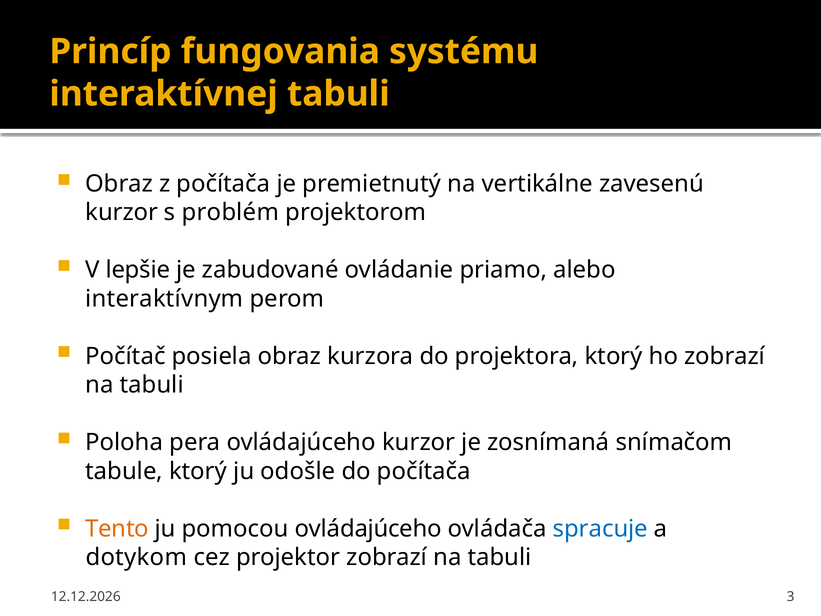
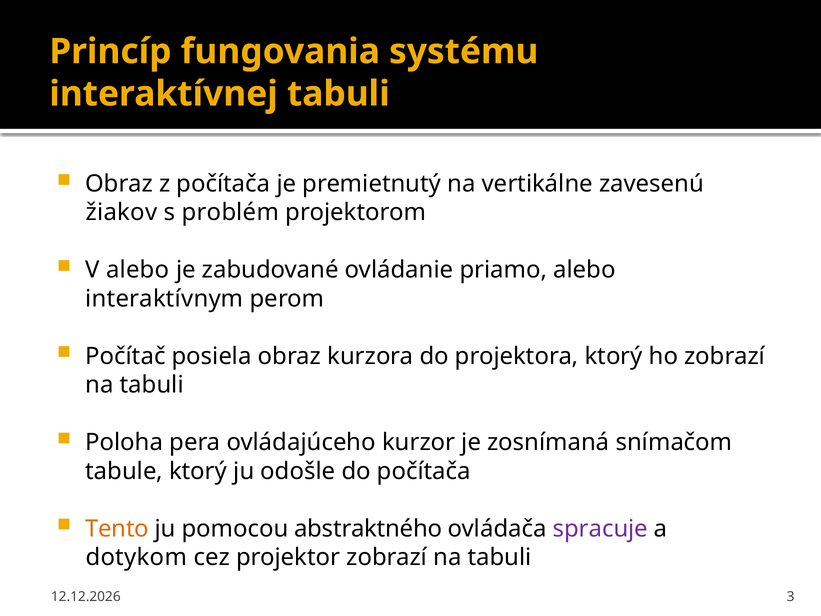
kurzor: kurzor -> žiakov (121, 212)
V lepšie: lepšie -> alebo (138, 270)
pomocou ovládajúceho: ovládajúceho -> abstraktného (368, 528)
spracuje colour: blue -> purple (600, 528)
